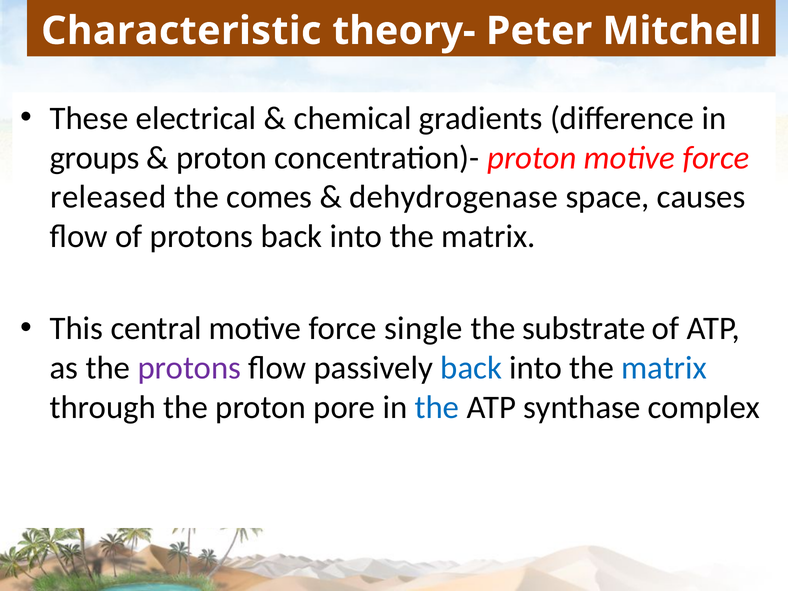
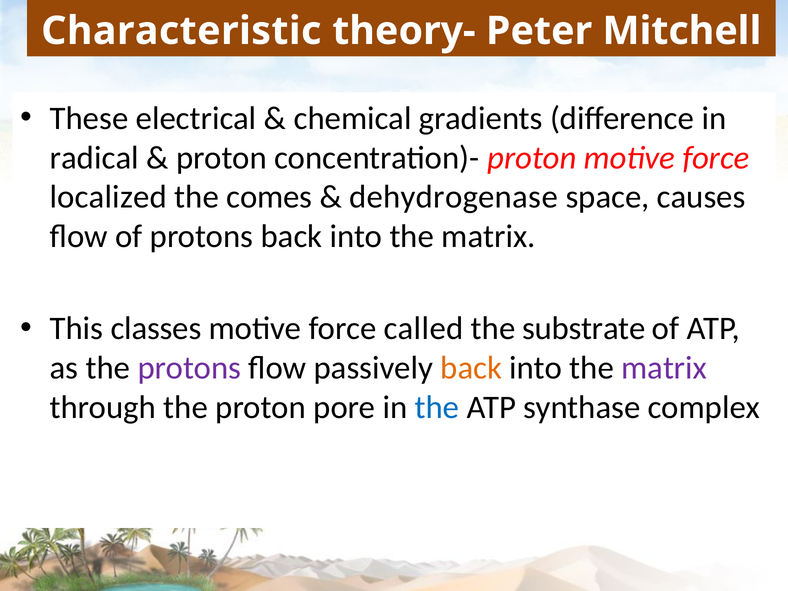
groups: groups -> radical (94, 158)
released: released -> localized (108, 197)
central: central -> classes (156, 328)
single: single -> called (424, 328)
back colour: blue -> orange (471, 368)
matrix colour: blue -> purple (664, 368)
